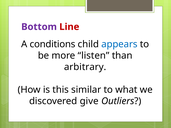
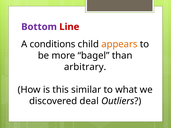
appears colour: blue -> orange (119, 44)
listen: listen -> bagel (94, 56)
give: give -> deal (89, 101)
